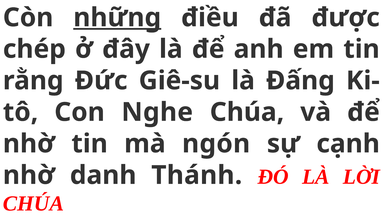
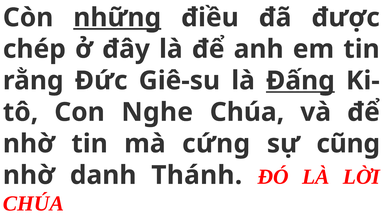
Đấng underline: none -> present (300, 81)
ngón: ngón -> cứng (216, 144)
cạnh: cạnh -> cũng (348, 144)
